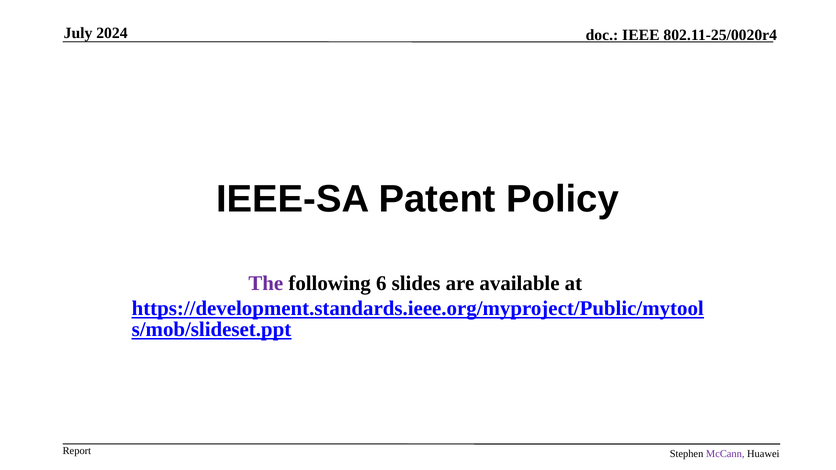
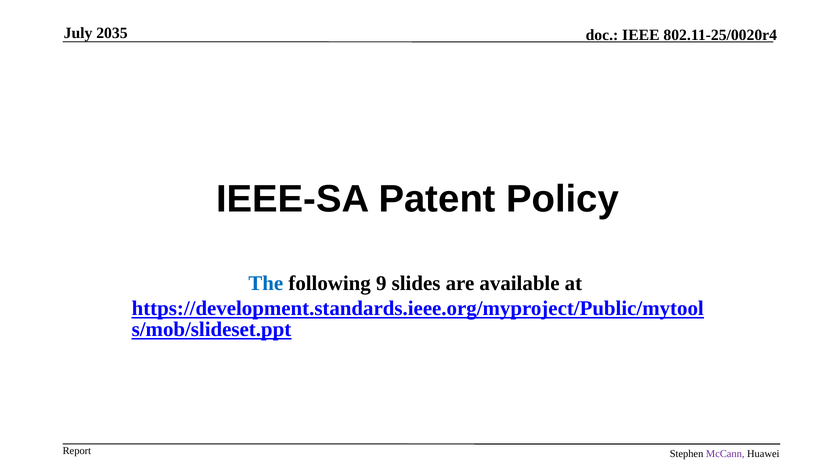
2024: 2024 -> 2035 (112, 33)
The colour: purple -> blue (266, 284)
6: 6 -> 9 (381, 284)
